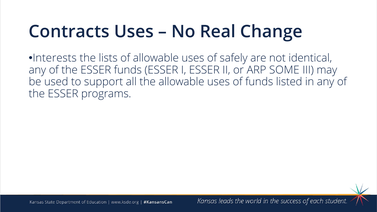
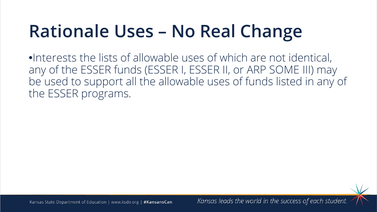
Contracts: Contracts -> Rationale (69, 32)
safely: safely -> which (234, 58)
